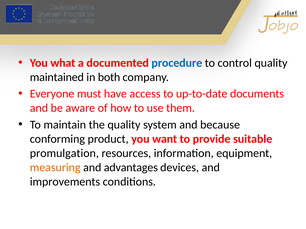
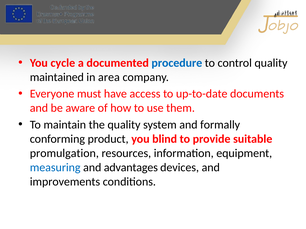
what: what -> cycle (63, 63)
both: both -> area (109, 77)
because: because -> formally (220, 125)
want: want -> blind (165, 139)
measuring colour: orange -> blue (55, 168)
